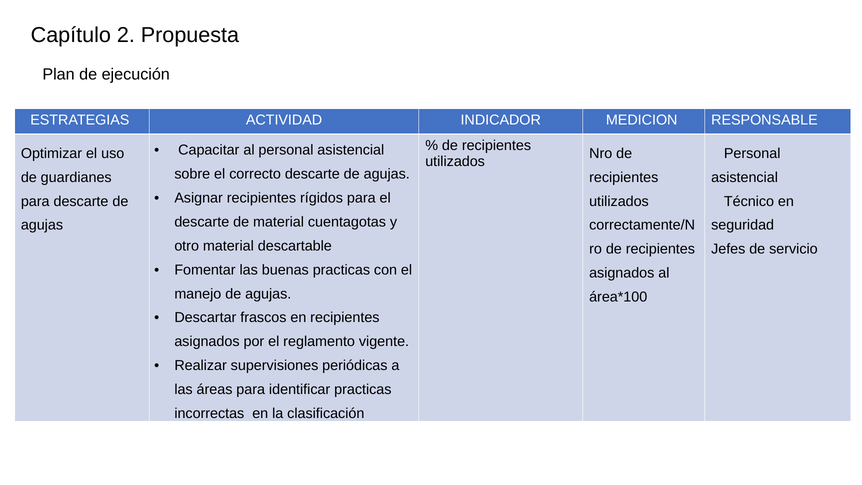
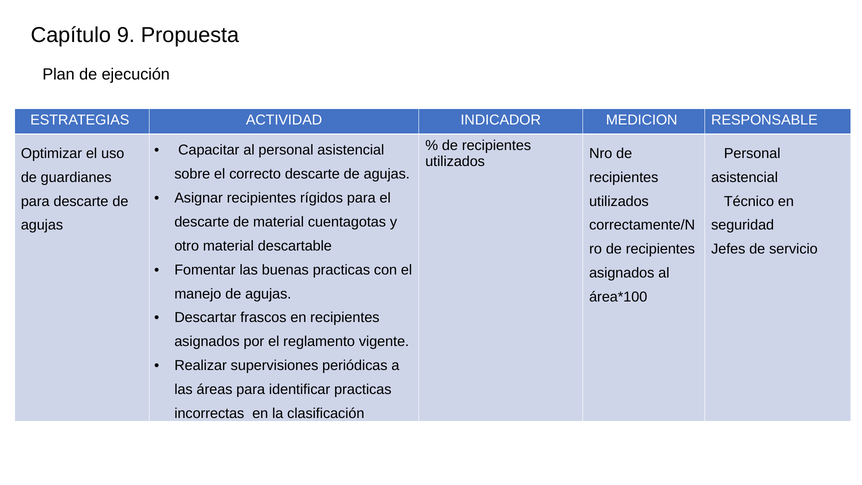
2: 2 -> 9 (126, 35)
